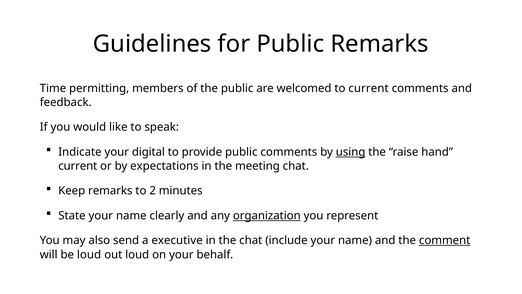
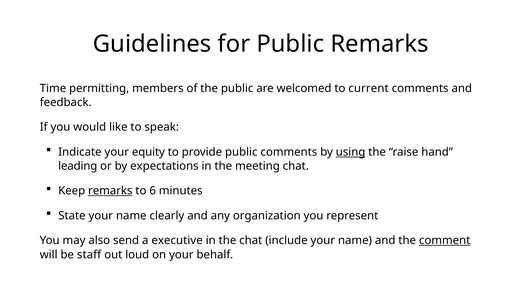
digital: digital -> equity (148, 152)
current: current -> leading (78, 166)
remarks underline: none -> present (110, 191)
2: 2 -> 6 (153, 191)
organization underline: present -> none (267, 215)
be loud: loud -> staff (89, 254)
